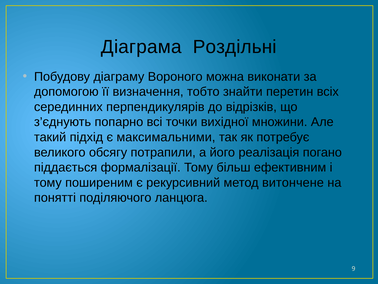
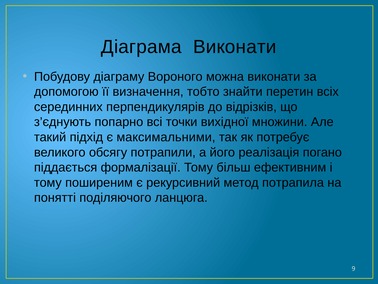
Діаграма Роздільні: Роздільні -> Виконати (235, 47)
витончене: витончене -> потрапила (293, 182)
